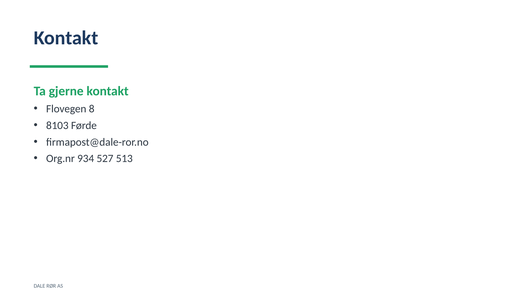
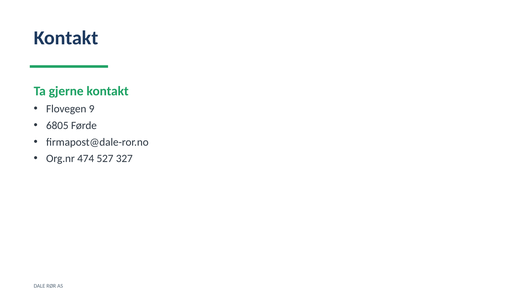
8: 8 -> 9 (92, 109)
8103: 8103 -> 6805 (57, 126)
934: 934 -> 474 (86, 159)
513: 513 -> 327 (124, 159)
